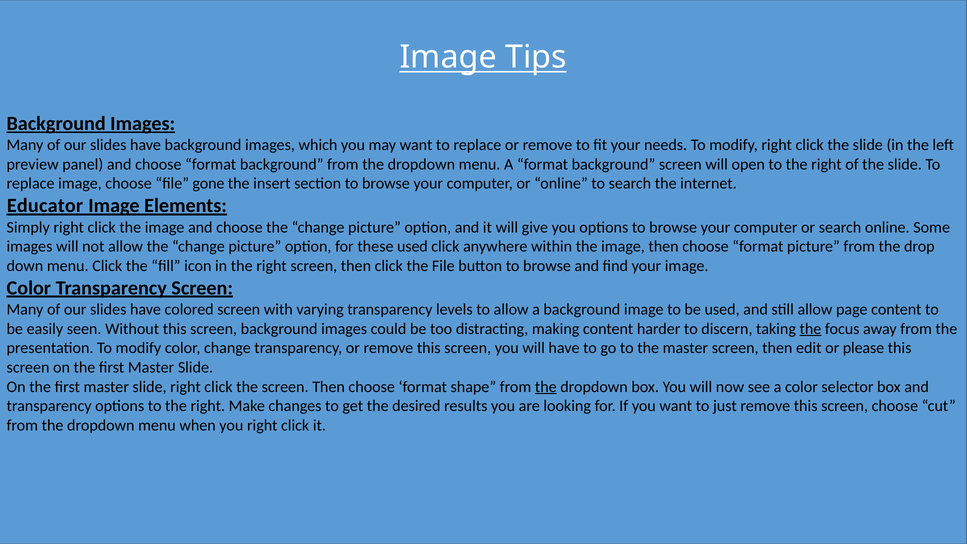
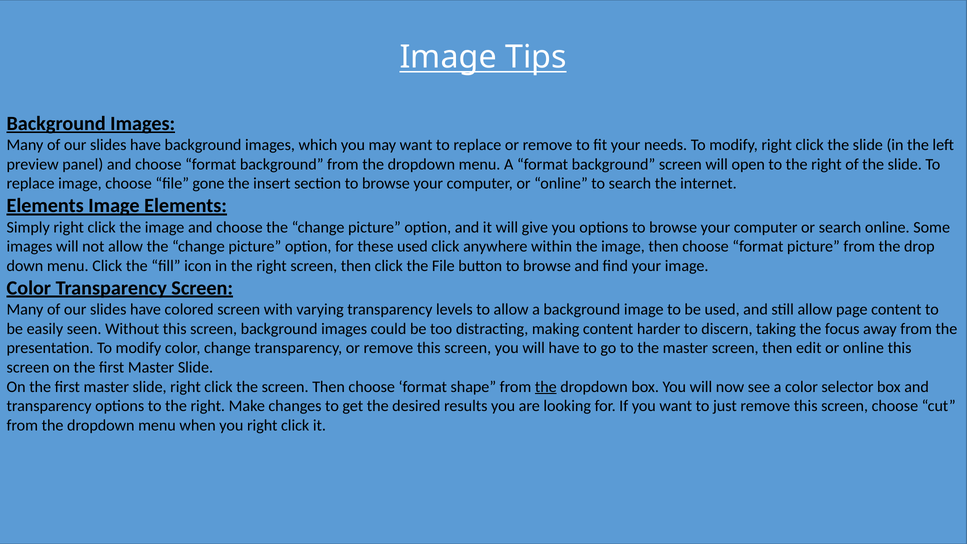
Educator: Educator -> Elements (45, 206)
the underline: present -> none (810, 329)
edit or please: please -> online (863, 348)
